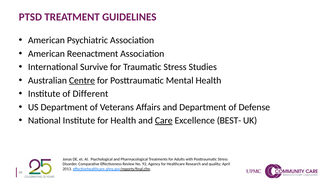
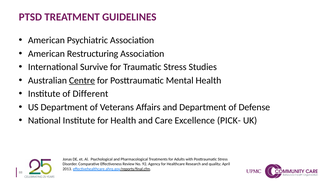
Reenactment: Reenactment -> Restructuring (93, 54)
Care underline: present -> none (164, 120)
BEST-: BEST- -> PICK- (229, 120)
